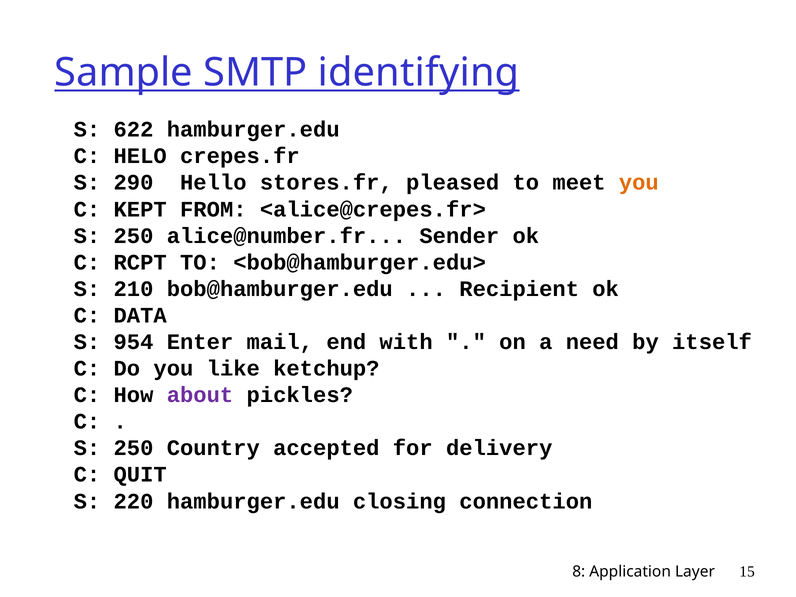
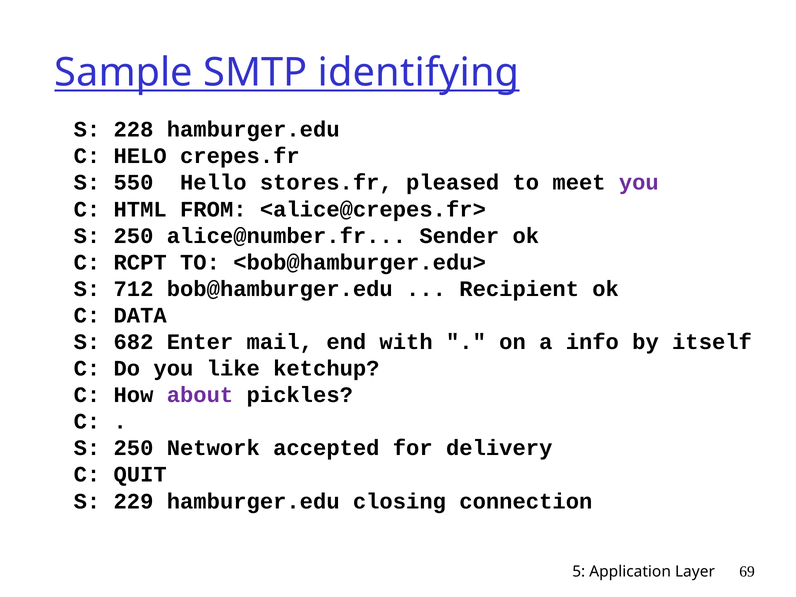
622: 622 -> 228 (133, 130)
290: 290 -> 550 (133, 183)
you colour: orange -> purple (639, 183)
KEPT: KEPT -> HTML (140, 209)
210: 210 -> 712 (133, 289)
954: 954 -> 682 (133, 342)
need: need -> info (592, 342)
Country: Country -> Network (213, 448)
220: 220 -> 229 (133, 501)
8: 8 -> 5 (579, 572)
15: 15 -> 69 (747, 572)
